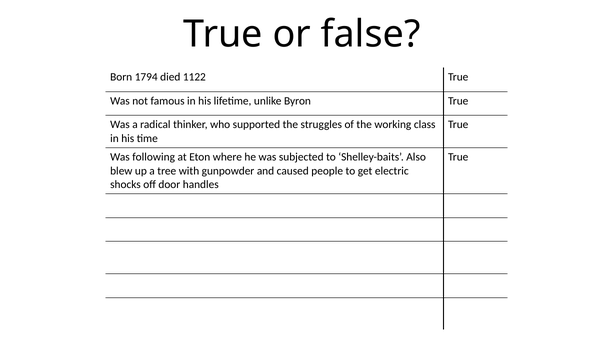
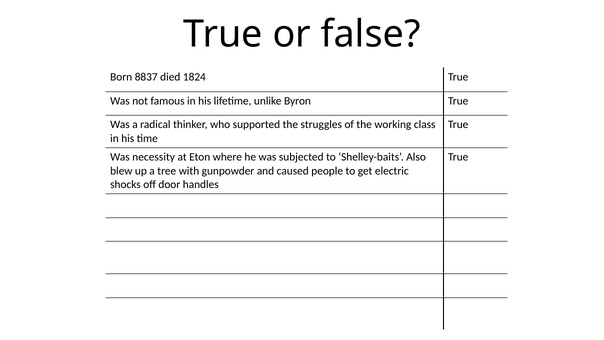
1794: 1794 -> 8837 (146, 77)
1122: 1122 -> 1824 (194, 77)
following: following -> necessity (154, 157)
